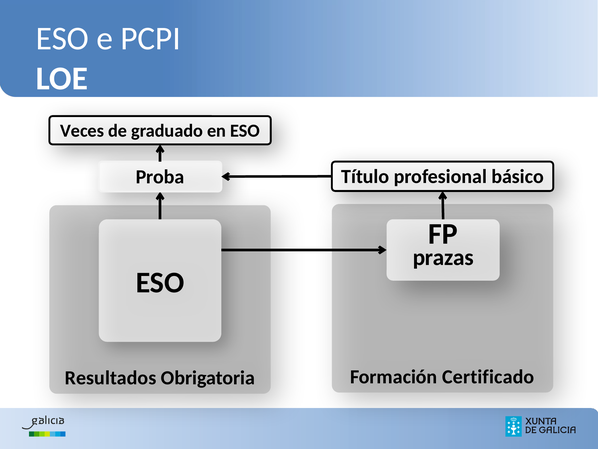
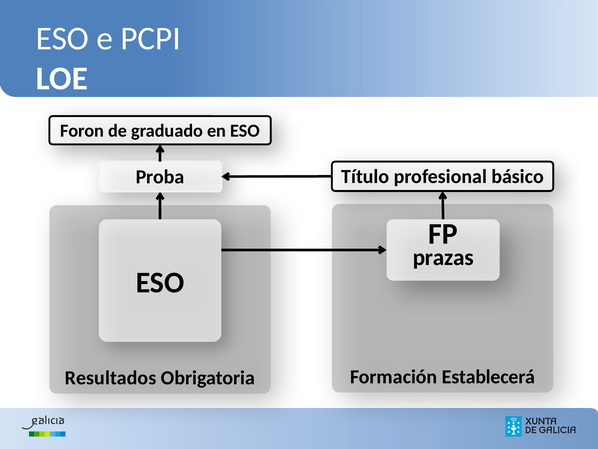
Veces: Veces -> Foron (82, 131)
Certificado: Certificado -> Establecerá (488, 376)
